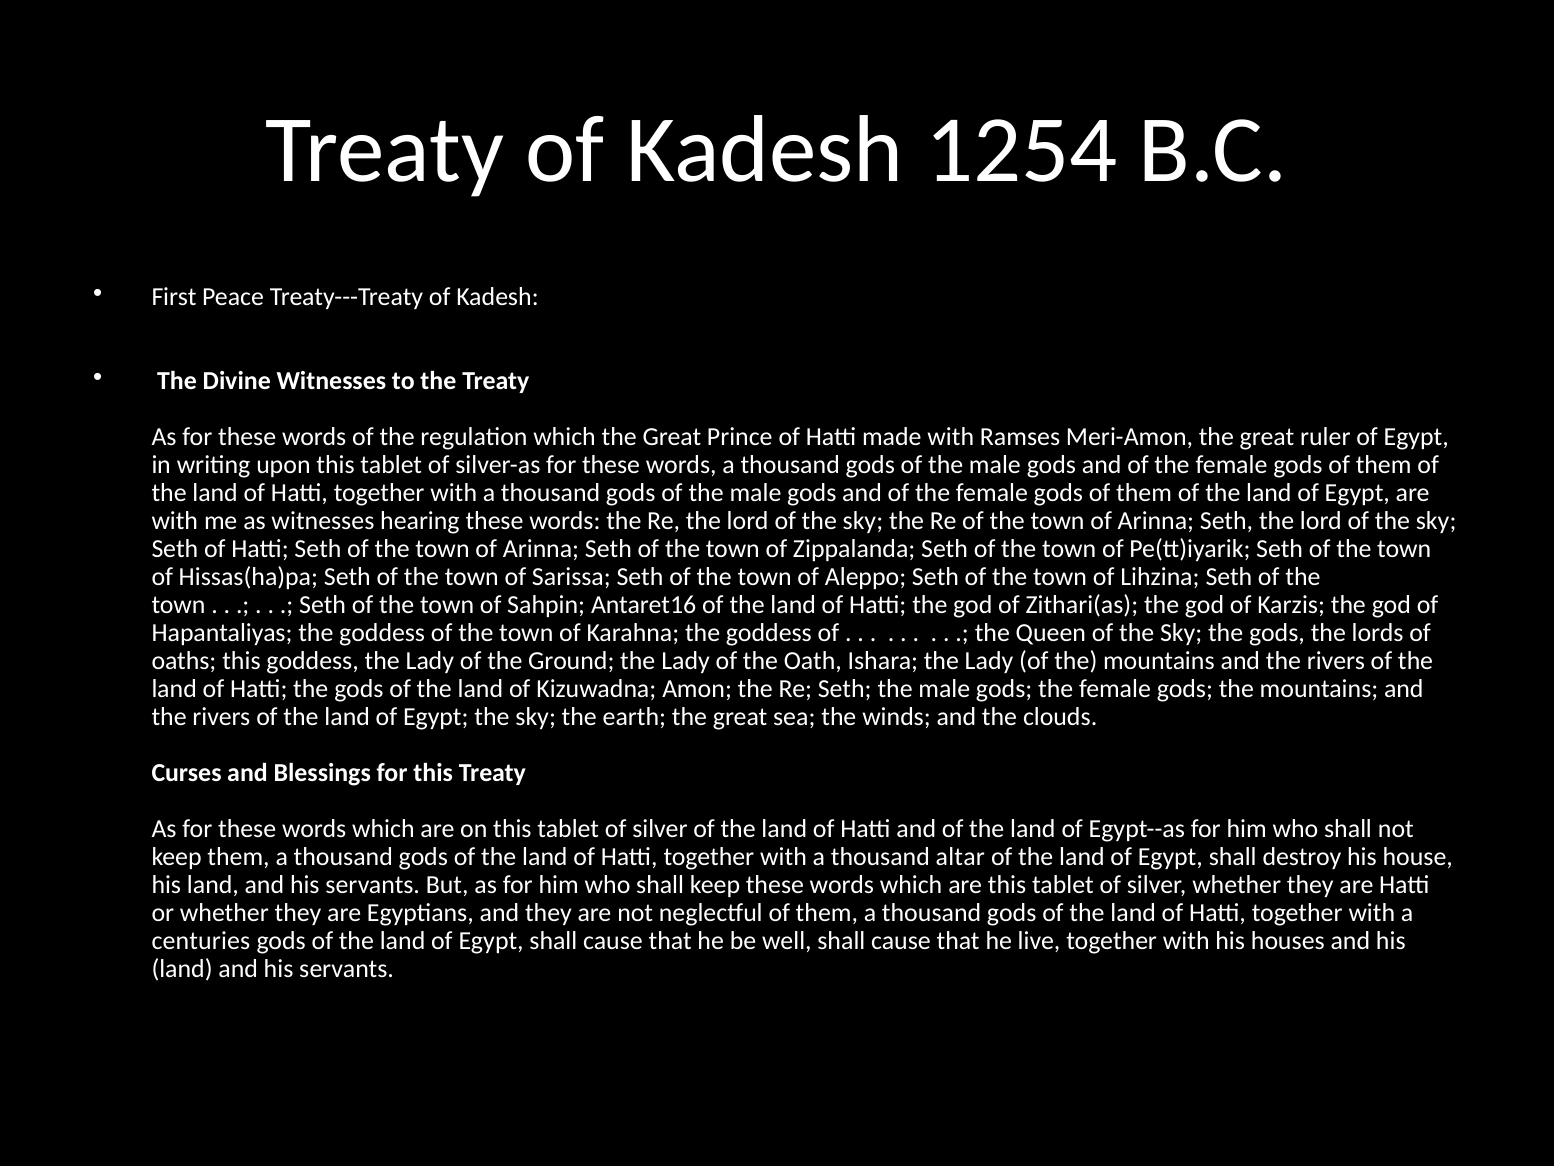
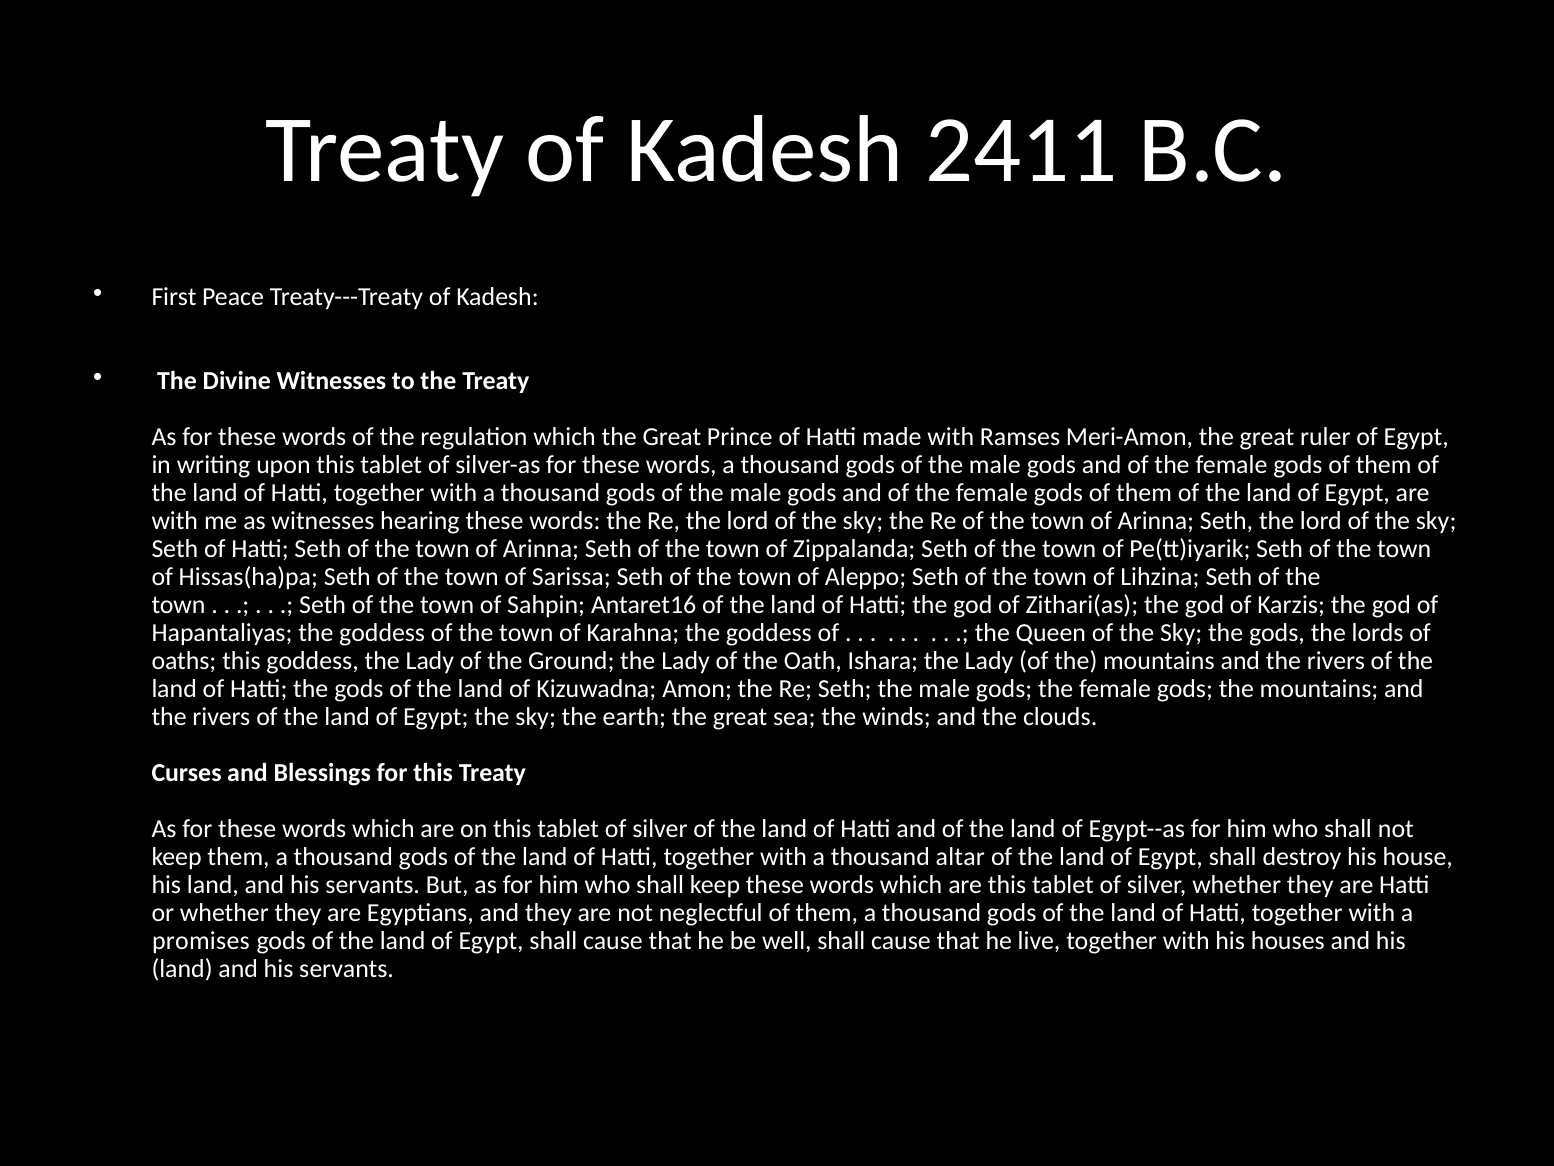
1254: 1254 -> 2411 (1021, 150)
centuries: centuries -> promises (201, 940)
